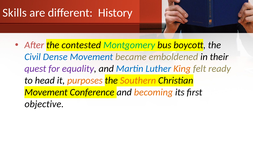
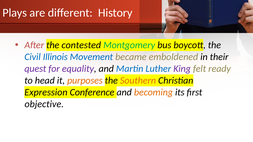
Skills: Skills -> Plays (15, 13)
Dense: Dense -> Illinois (55, 57)
King colour: orange -> purple (182, 69)
Movement: Movement -> Expression (46, 92)
